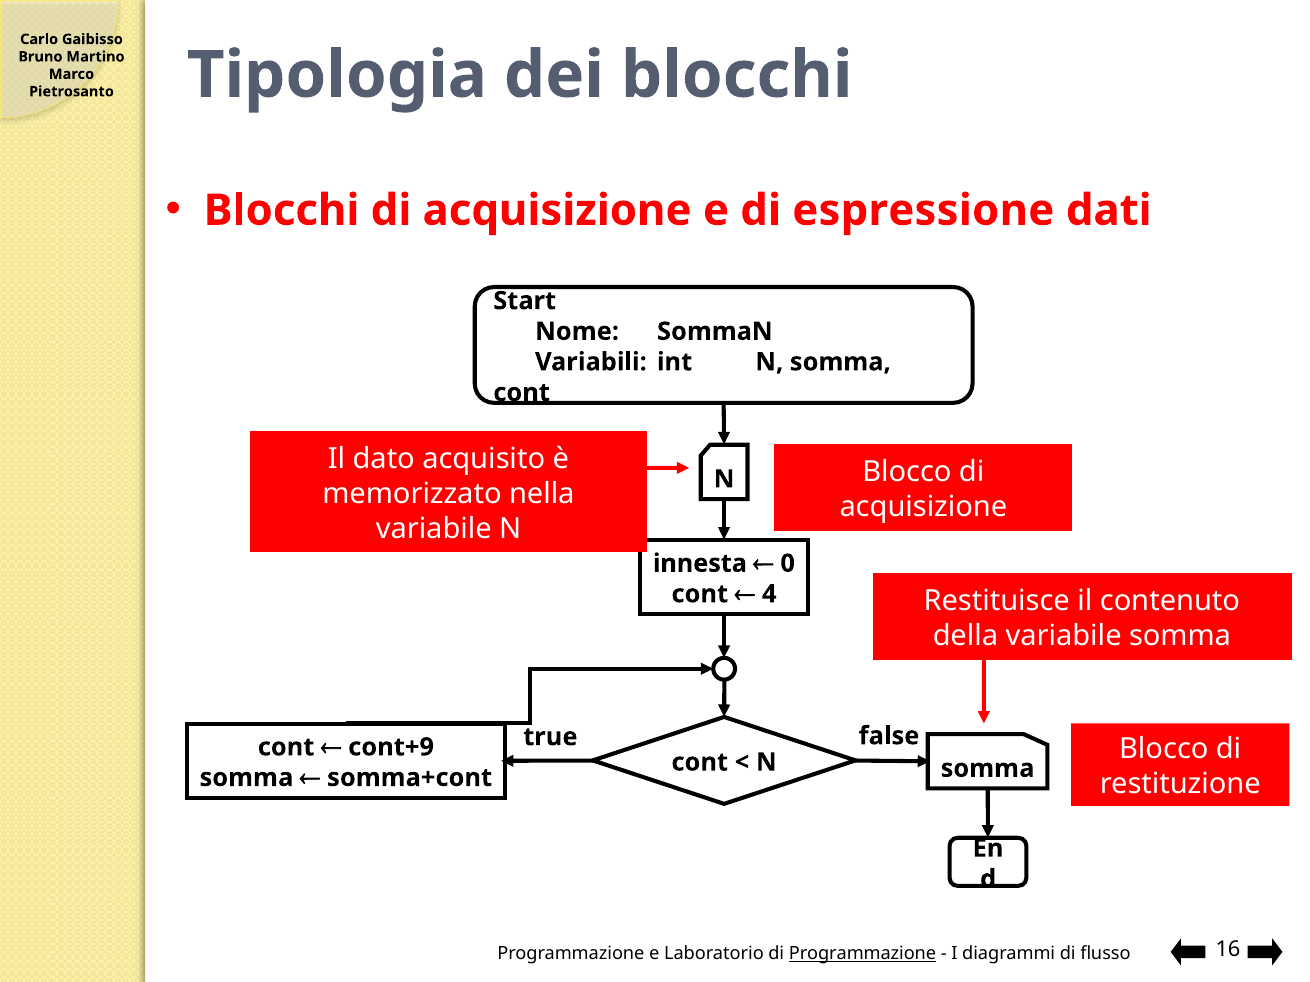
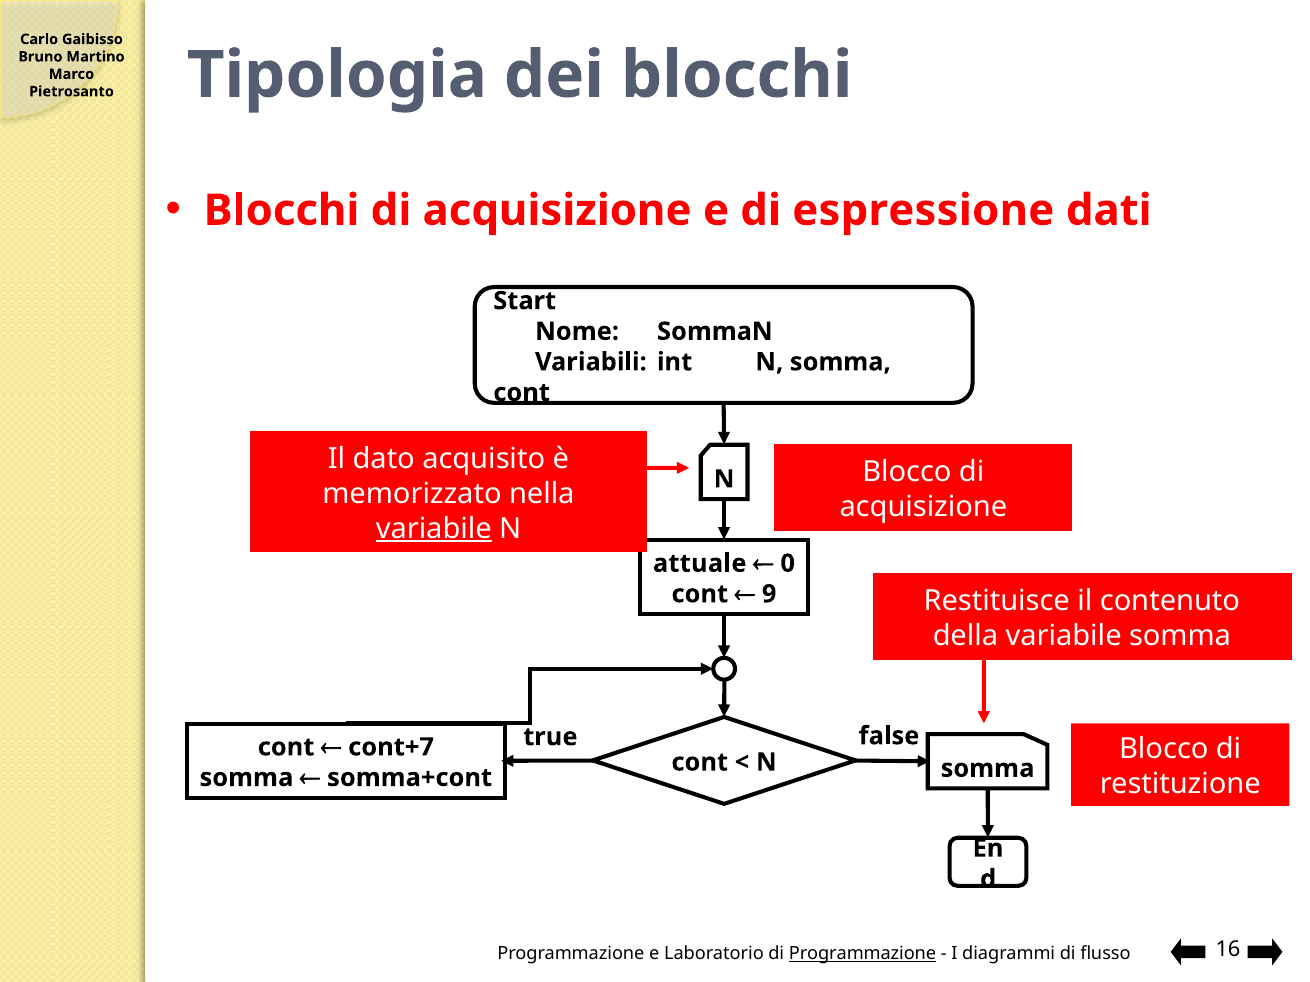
variabile underline: none -> present (434, 529)
innesta: innesta -> attuale (700, 564)
4: 4 -> 9 (769, 594)
cont+9: cont+9 -> cont+7 (391, 747)
